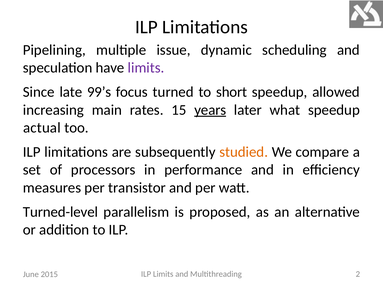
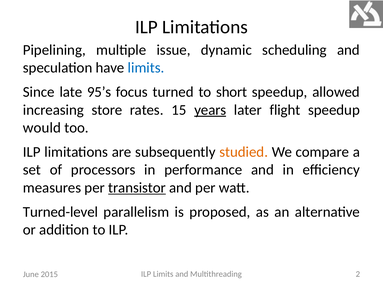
limits colour: purple -> blue (146, 68)
99’s: 99’s -> 95’s (99, 92)
main: main -> store (107, 110)
what: what -> flight (285, 110)
actual: actual -> would (42, 128)
transistor underline: none -> present (137, 188)
